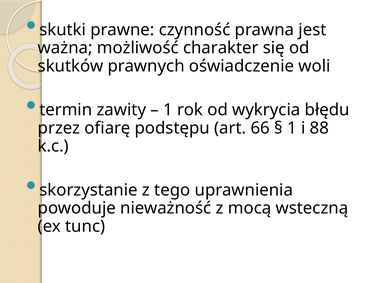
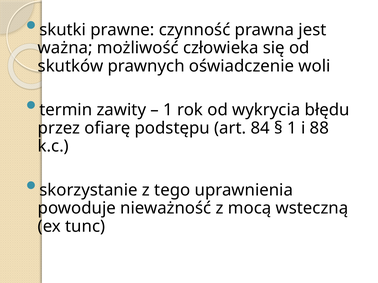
charakter: charakter -> człowieka (221, 48)
66: 66 -> 84 (260, 128)
